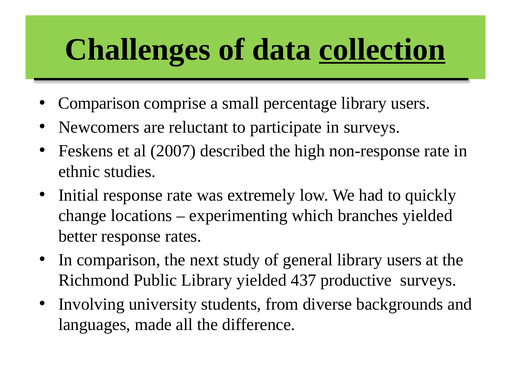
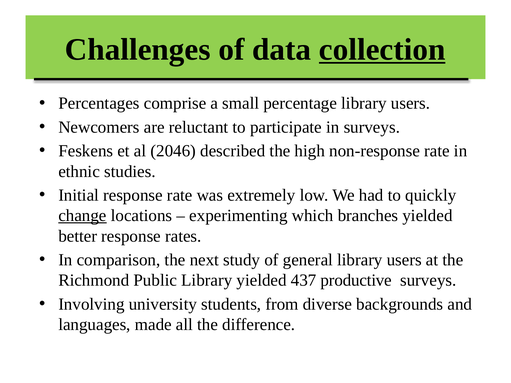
Comparison: Comparison -> Percentages (99, 103)
2007: 2007 -> 2046 (173, 151)
change underline: none -> present (82, 216)
